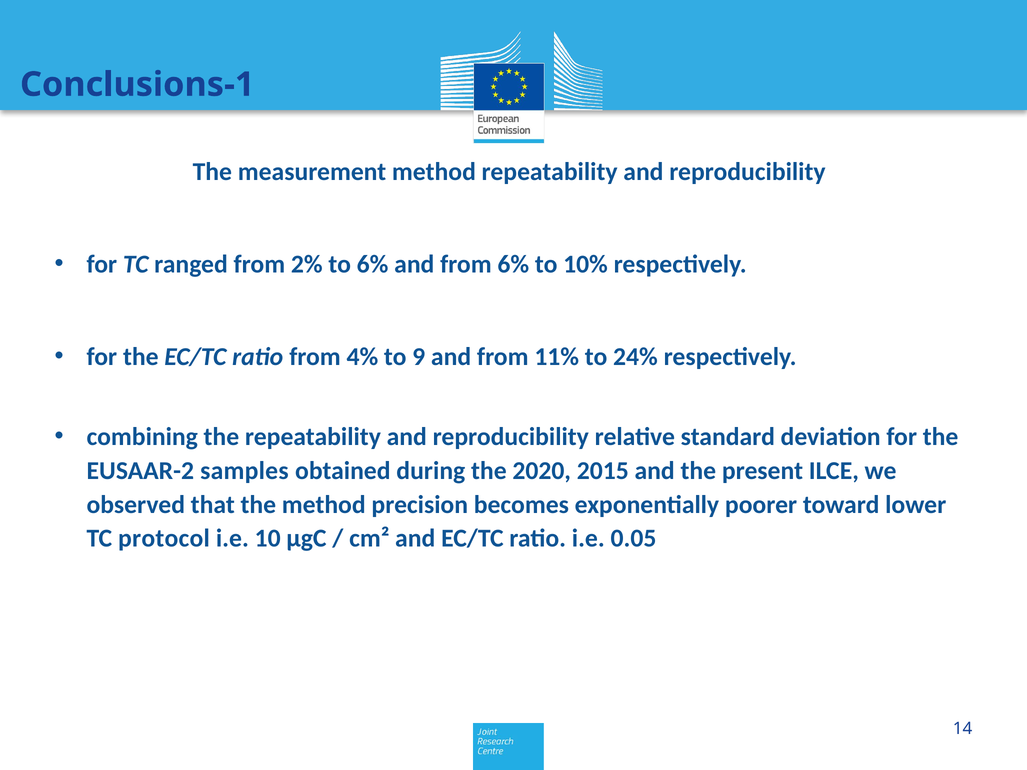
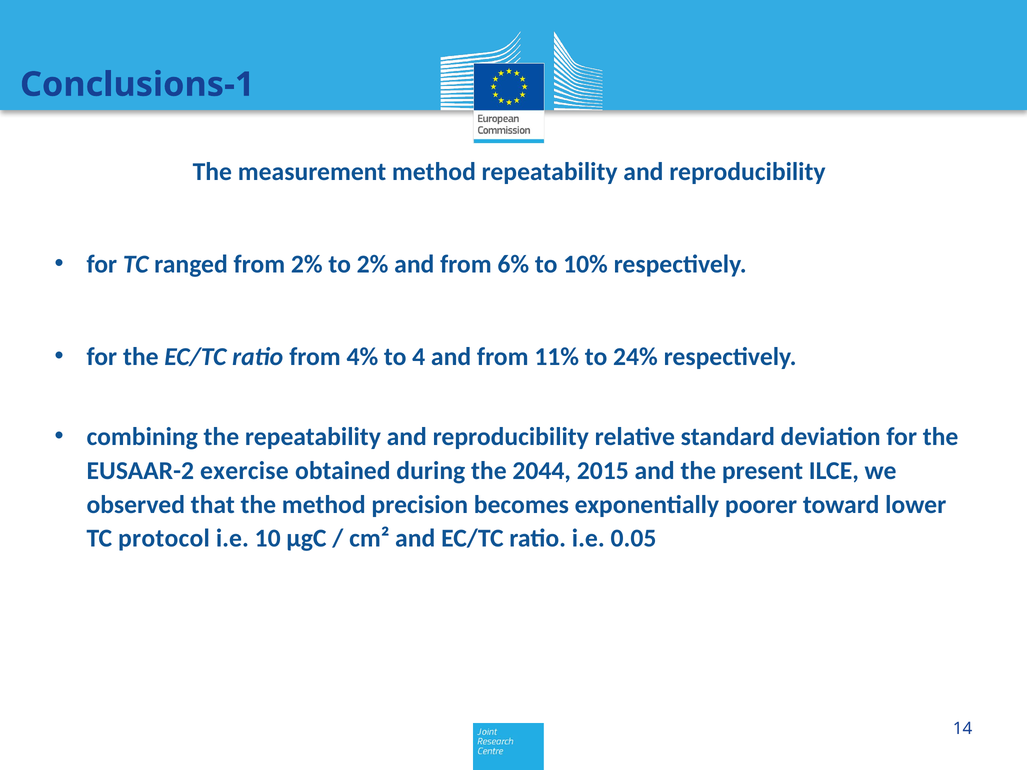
to 6%: 6% -> 2% (373, 264)
9: 9 -> 4 (419, 357)
samples: samples -> exercise (244, 471)
2020: 2020 -> 2044 (542, 471)
